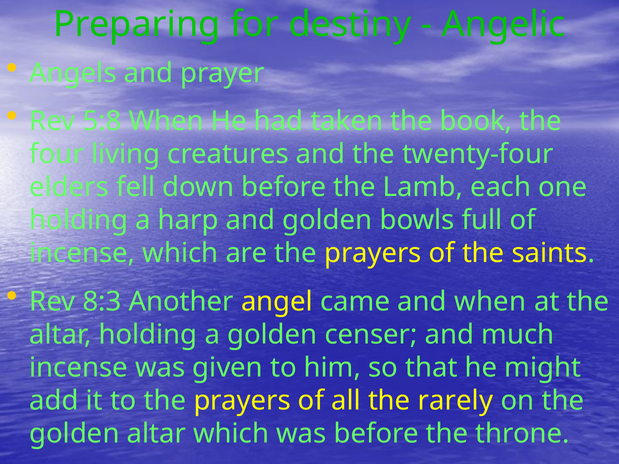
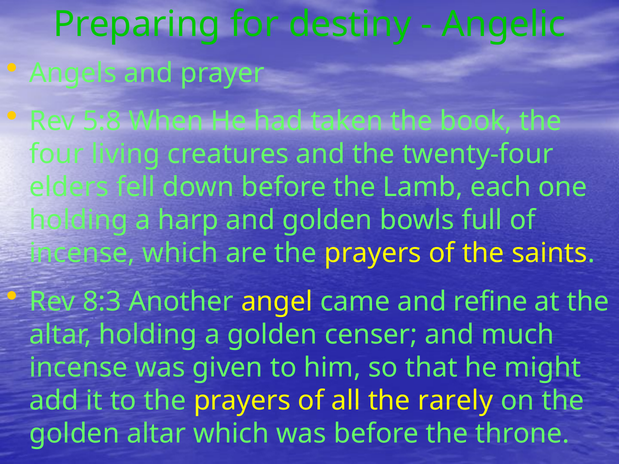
and when: when -> refine (491, 302)
